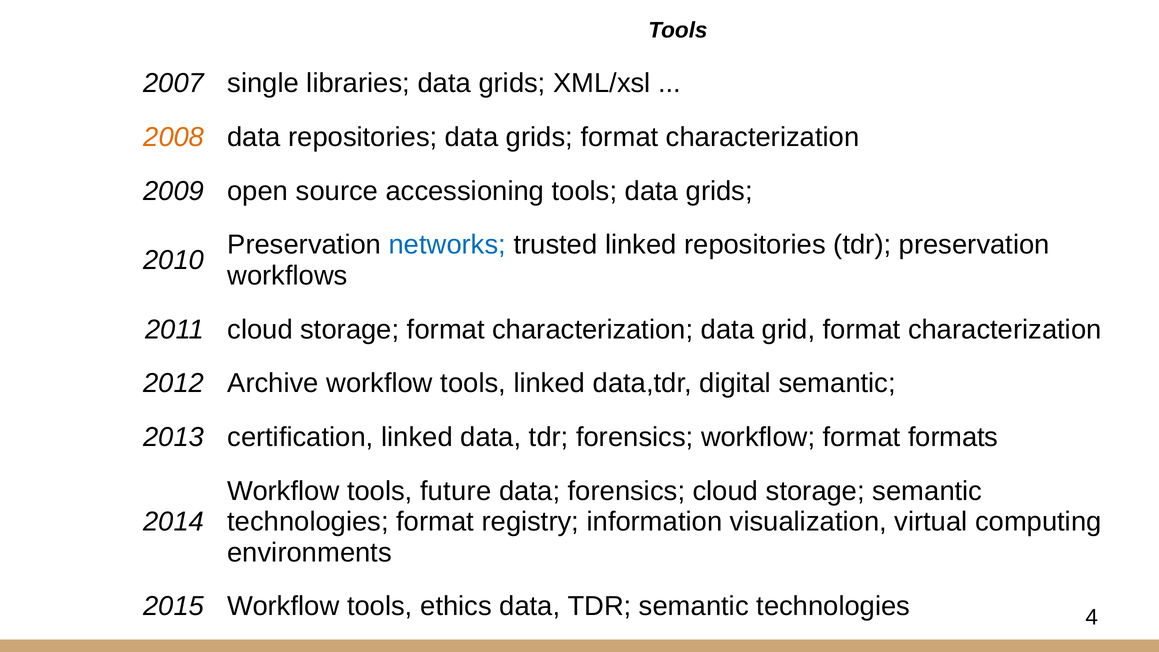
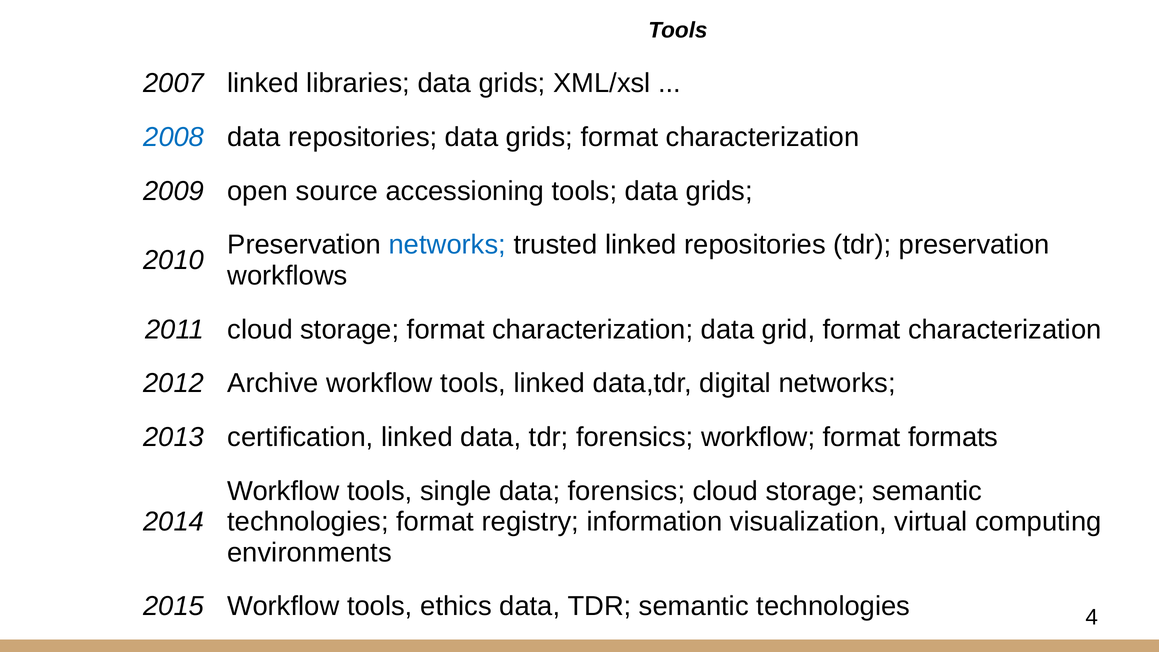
2007 single: single -> linked (263, 83)
2008 colour: orange -> blue (174, 137)
digital semantic: semantic -> networks (837, 383)
future: future -> single (456, 491)
